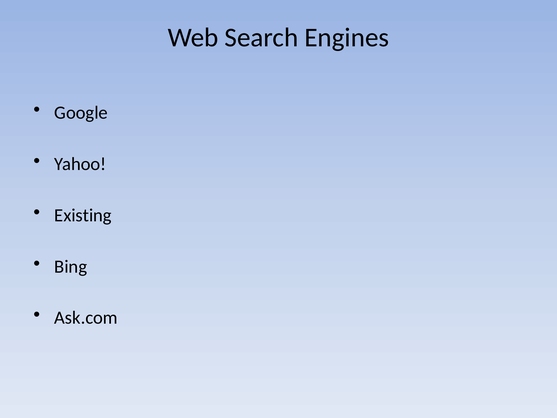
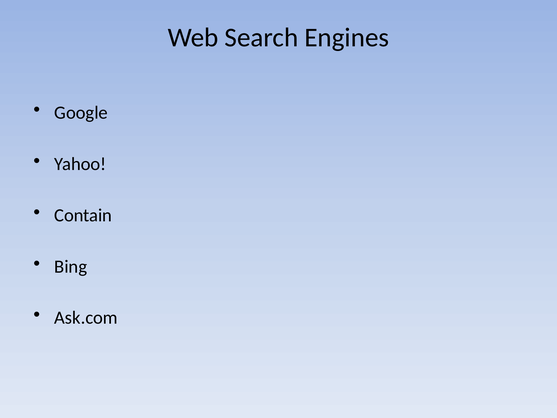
Existing: Existing -> Contain (83, 215)
